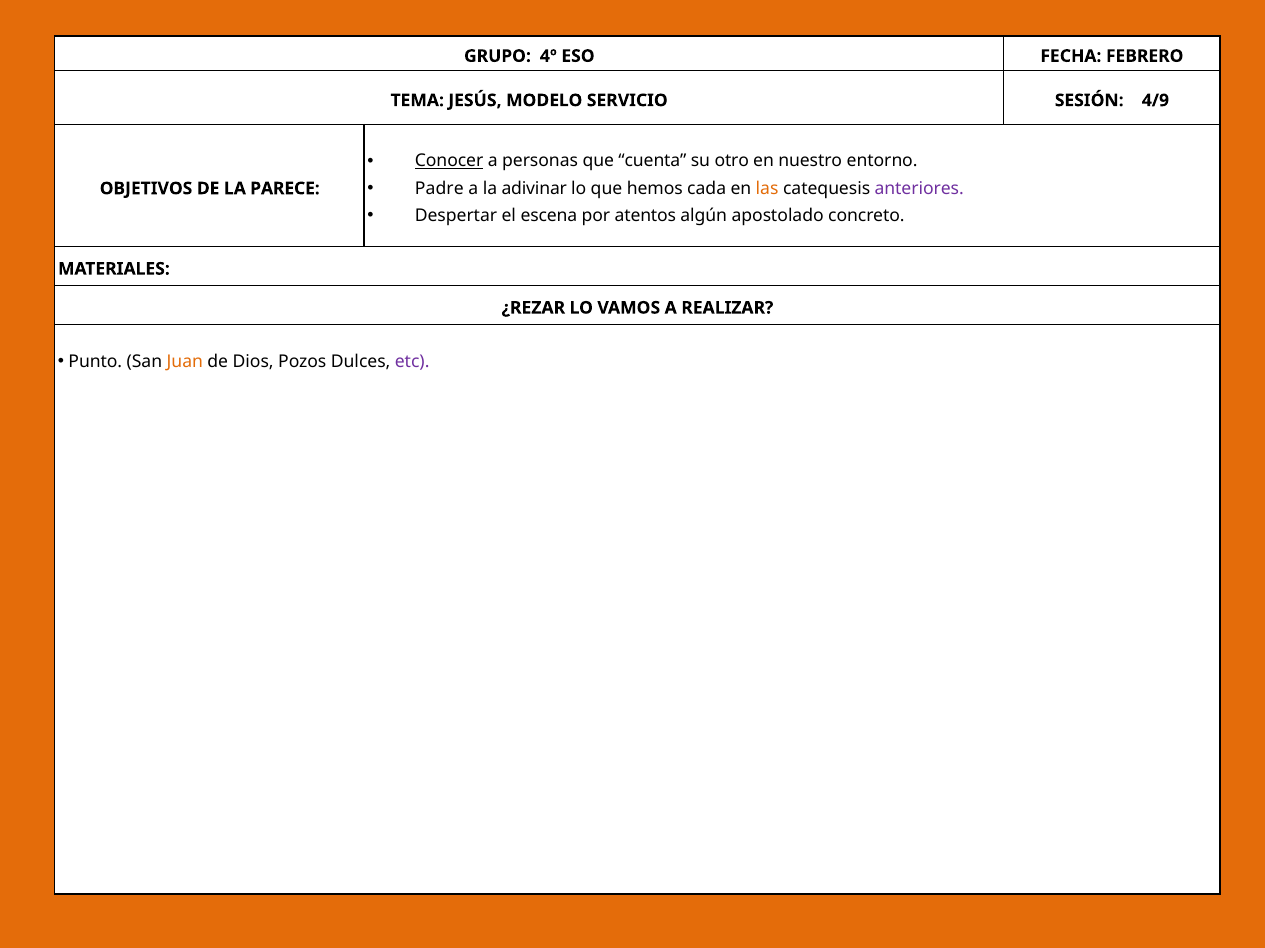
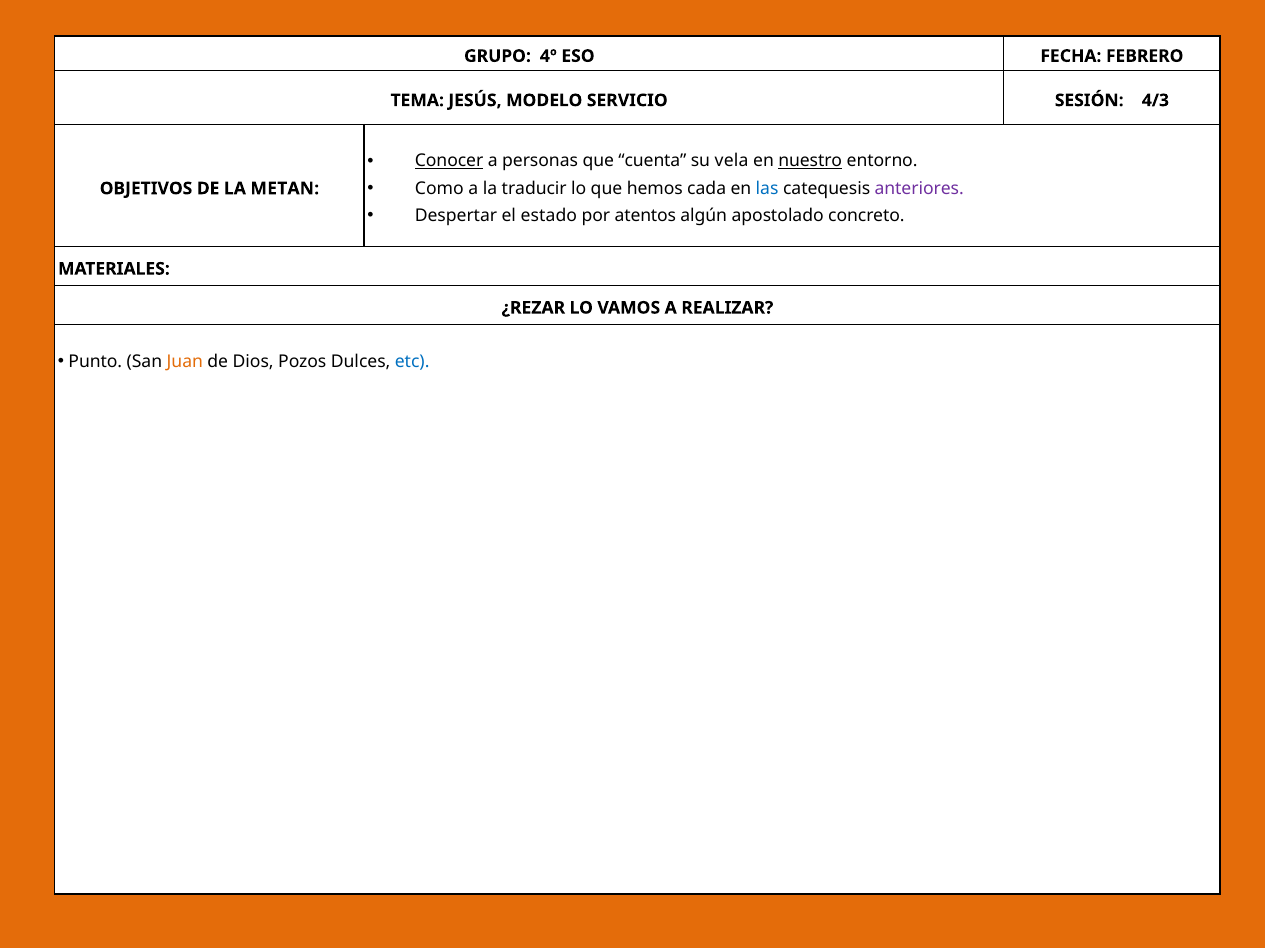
4/9: 4/9 -> 4/3 (1155, 100)
otro: otro -> vela (732, 161)
nuestro underline: none -> present (810, 161)
Padre: Padre -> Como (439, 189)
adivinar: adivinar -> traducir (534, 189)
las colour: orange -> blue (767, 189)
PARECE: PARECE -> METAN (285, 189)
escena: escena -> estado (549, 216)
etc colour: purple -> blue (412, 362)
